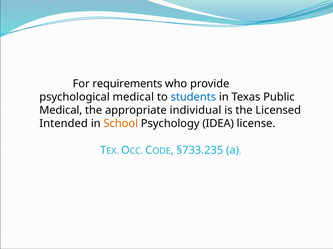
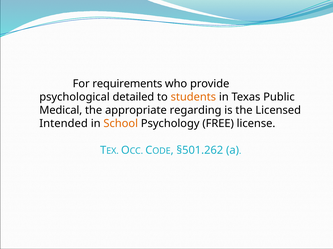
psychological medical: medical -> detailed (133, 97)
students colour: blue -> orange (193, 97)
individual: individual -> regarding (196, 111)
IDEA: IDEA -> FREE (218, 124)
§733.235: §733.235 -> §501.262 (200, 151)
